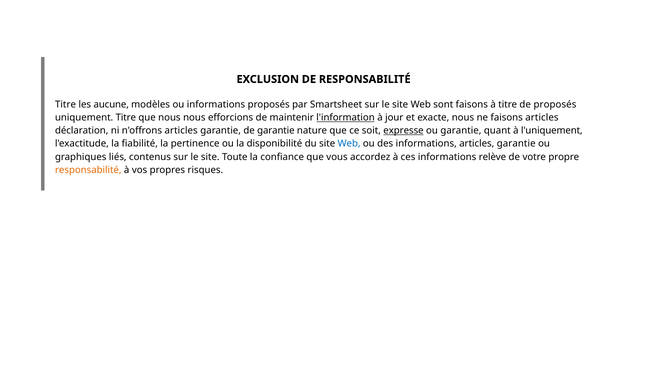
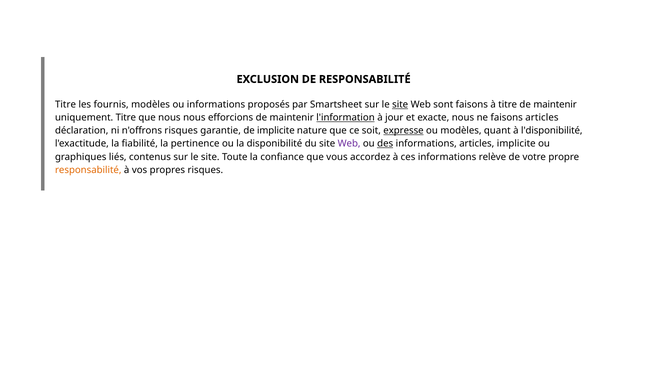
aucune: aucune -> fournis (111, 105)
site underline: none -> present (400, 105)
titre de proposés: proposés -> maintenir (555, 105)
n'offrons articles: articles -> risques (181, 131)
de garantie: garantie -> implicite (276, 131)
ou garantie: garantie -> modèles (461, 131)
l'uniquement: l'uniquement -> l'disponibilité (552, 131)
Web colour: blue -> purple (349, 144)
des underline: none -> present (385, 144)
informations articles garantie: garantie -> implicite (516, 144)
